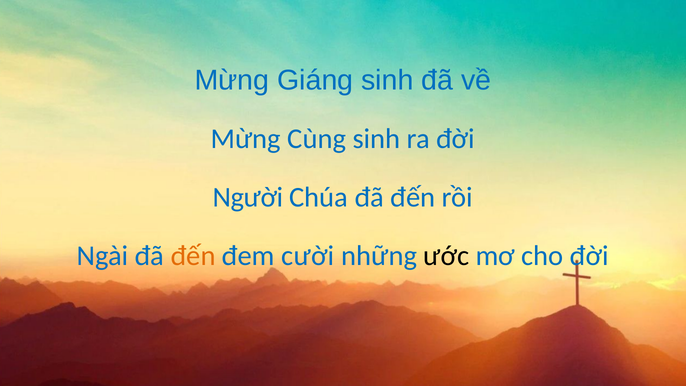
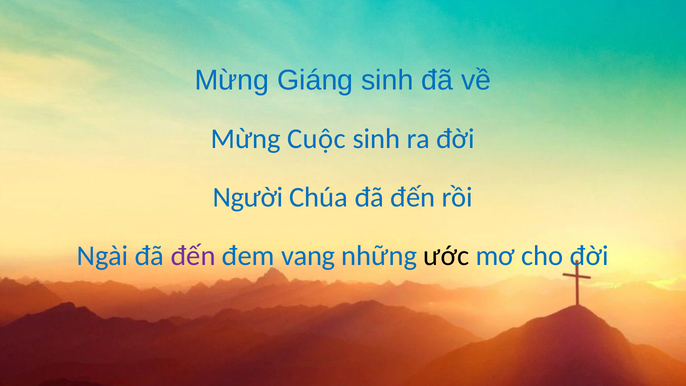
Cùng: Cùng -> Cuộc (317, 139)
đến colour: orange -> purple (193, 256)
cười: cười -> vang (308, 256)
